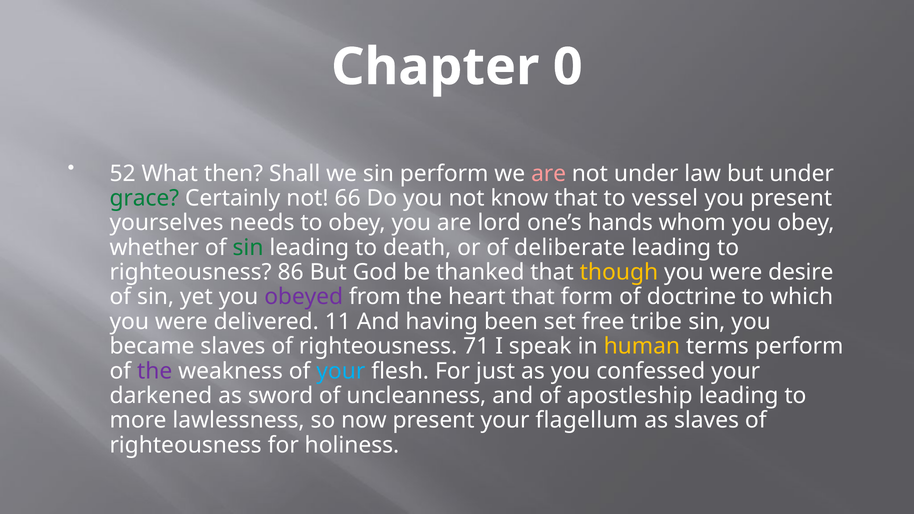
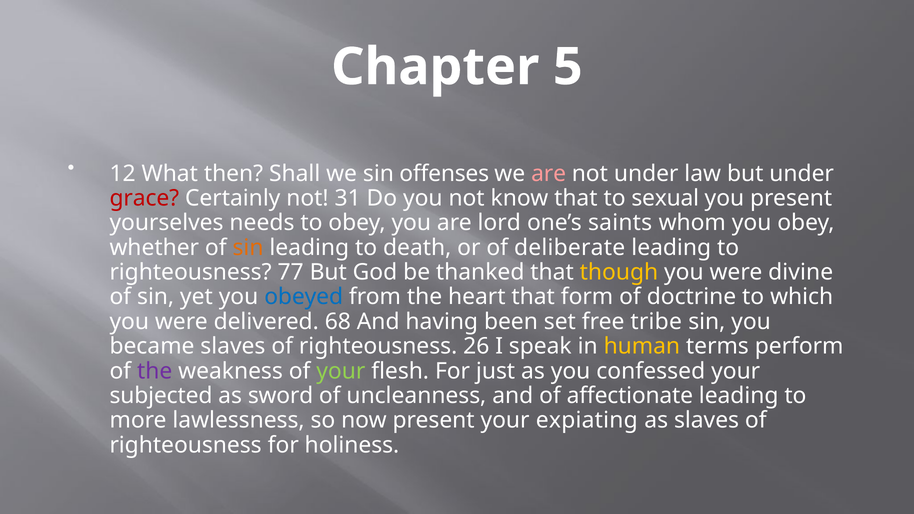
0: 0 -> 5 (568, 67)
52: 52 -> 12 (123, 174)
sin perform: perform -> offenses (444, 174)
grace colour: green -> red (144, 198)
66: 66 -> 31 (348, 198)
vessel: vessel -> sexual (665, 198)
hands: hands -> saints (620, 223)
sin colour: green -> orange (248, 248)
86: 86 -> 77 (291, 272)
desire: desire -> divine (801, 272)
obeyed colour: purple -> blue (304, 297)
11: 11 -> 68 (338, 322)
71: 71 -> 26 (476, 346)
your colour: light blue -> light green (341, 371)
darkened: darkened -> subjected (161, 396)
apostleship: apostleship -> affectionate (630, 396)
flagellum: flagellum -> expiating (587, 420)
